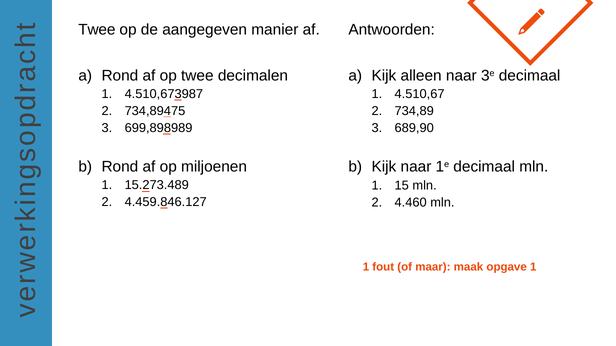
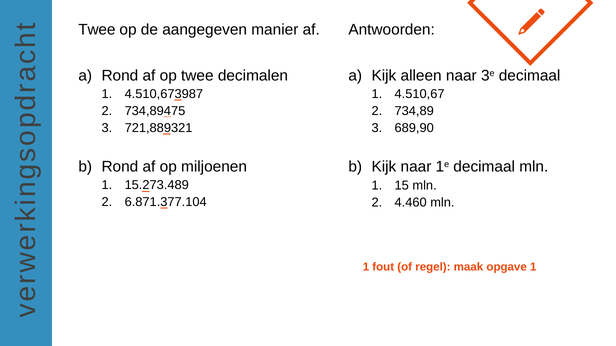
699,898989: 699,898989 -> 721,889321 (159, 128)
4.459.846.127: 4.459.846.127 -> 6.871.377.104 (166, 203)
maar: maar -> regel (433, 267)
